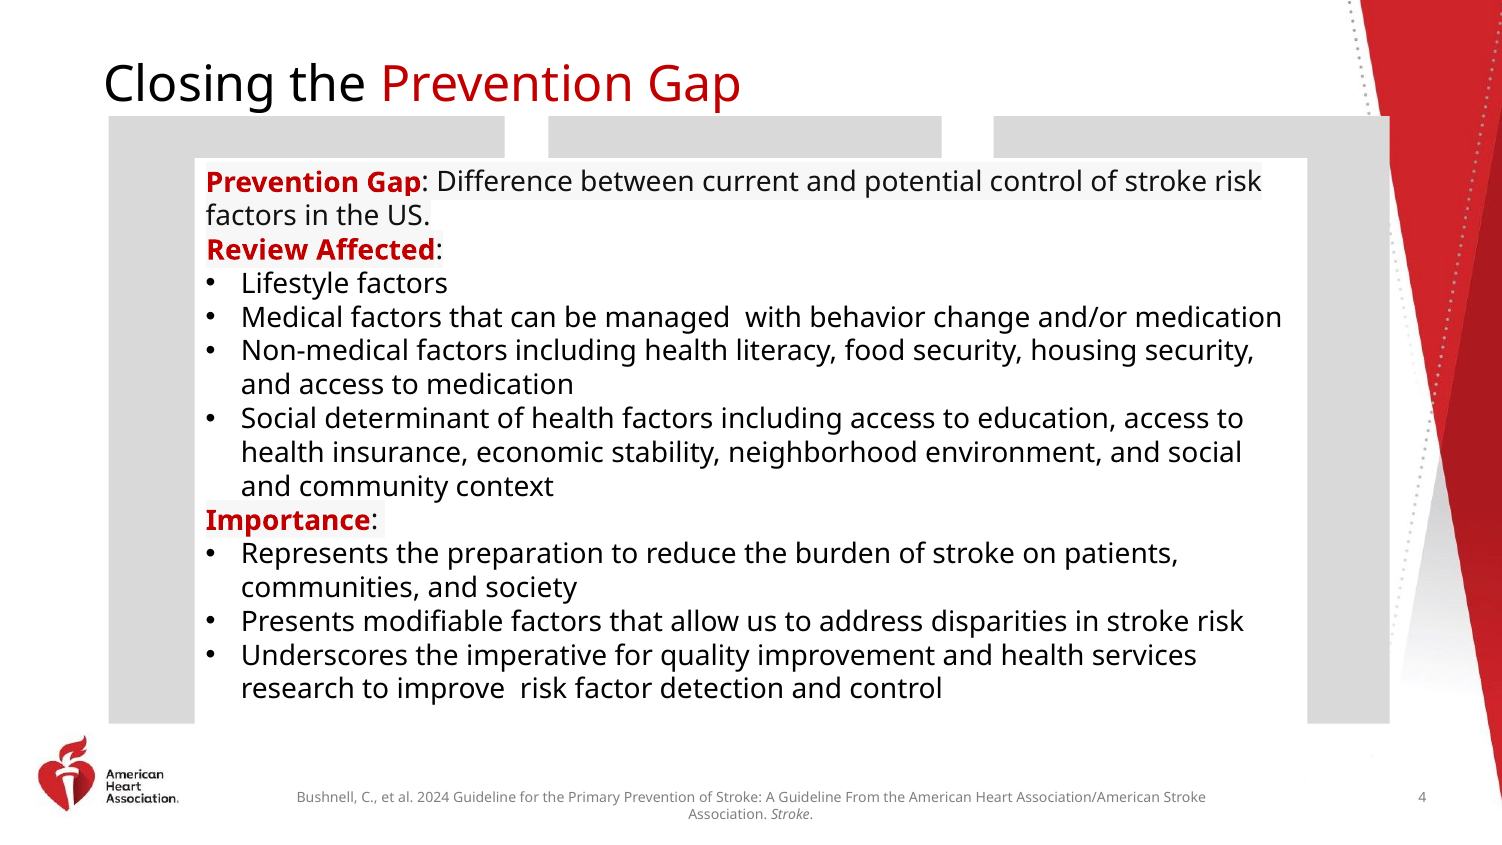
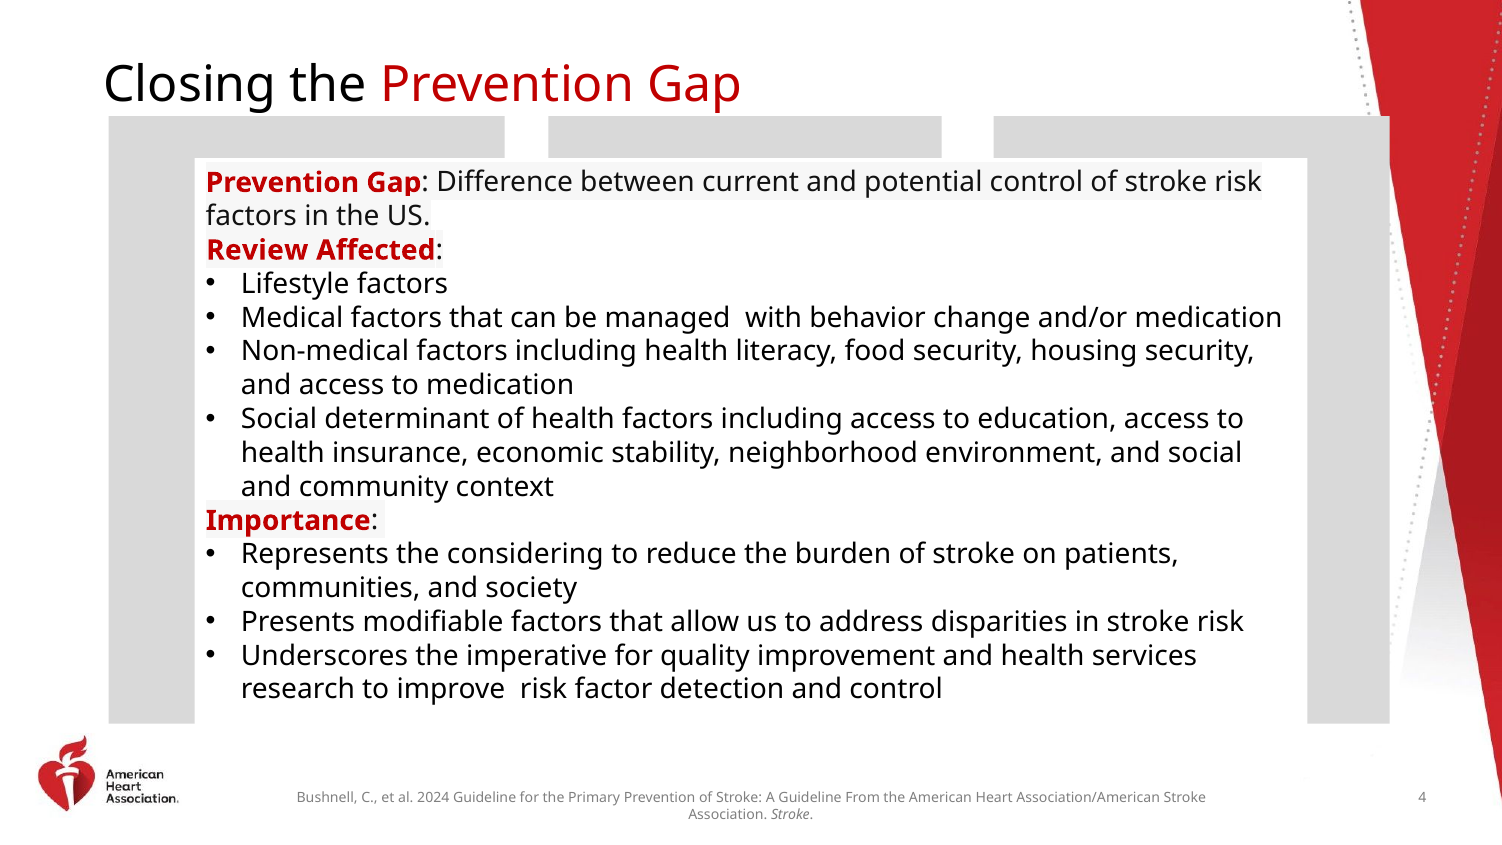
preparation: preparation -> considering (525, 554)
